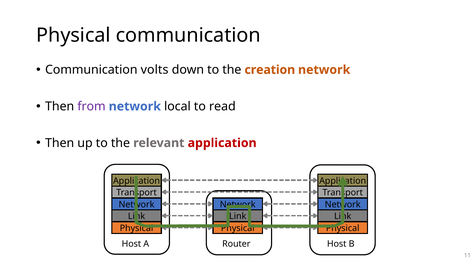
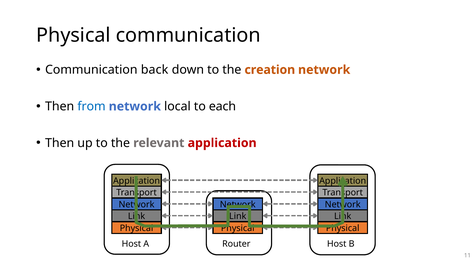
volts: volts -> back (155, 70)
from colour: purple -> blue (91, 106)
read: read -> each (222, 106)
